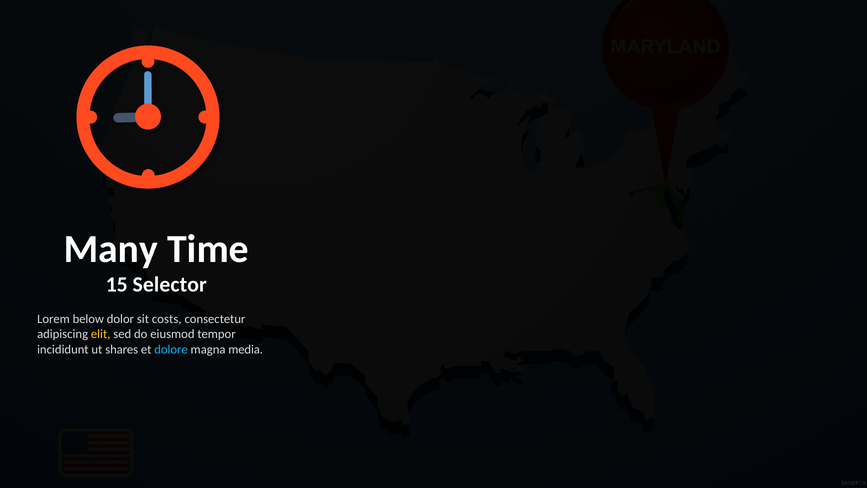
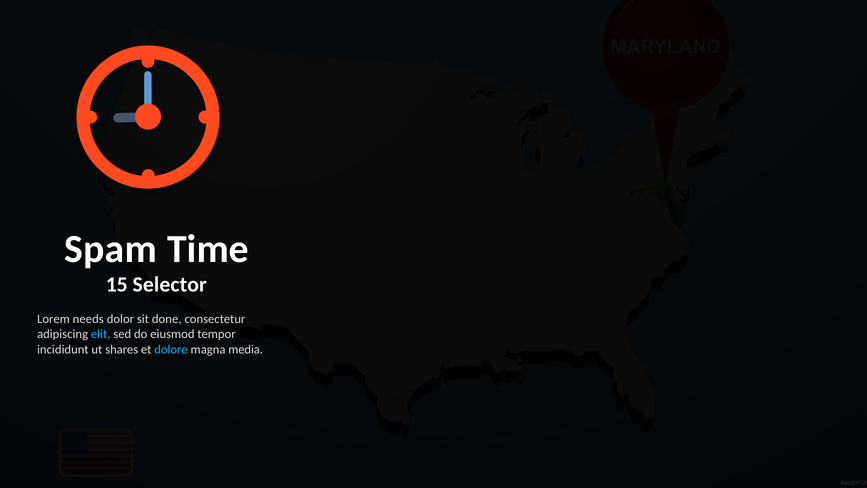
Many: Many -> Spam (111, 249)
below: below -> needs (88, 319)
costs: costs -> done (167, 319)
elit colour: yellow -> light blue (101, 334)
